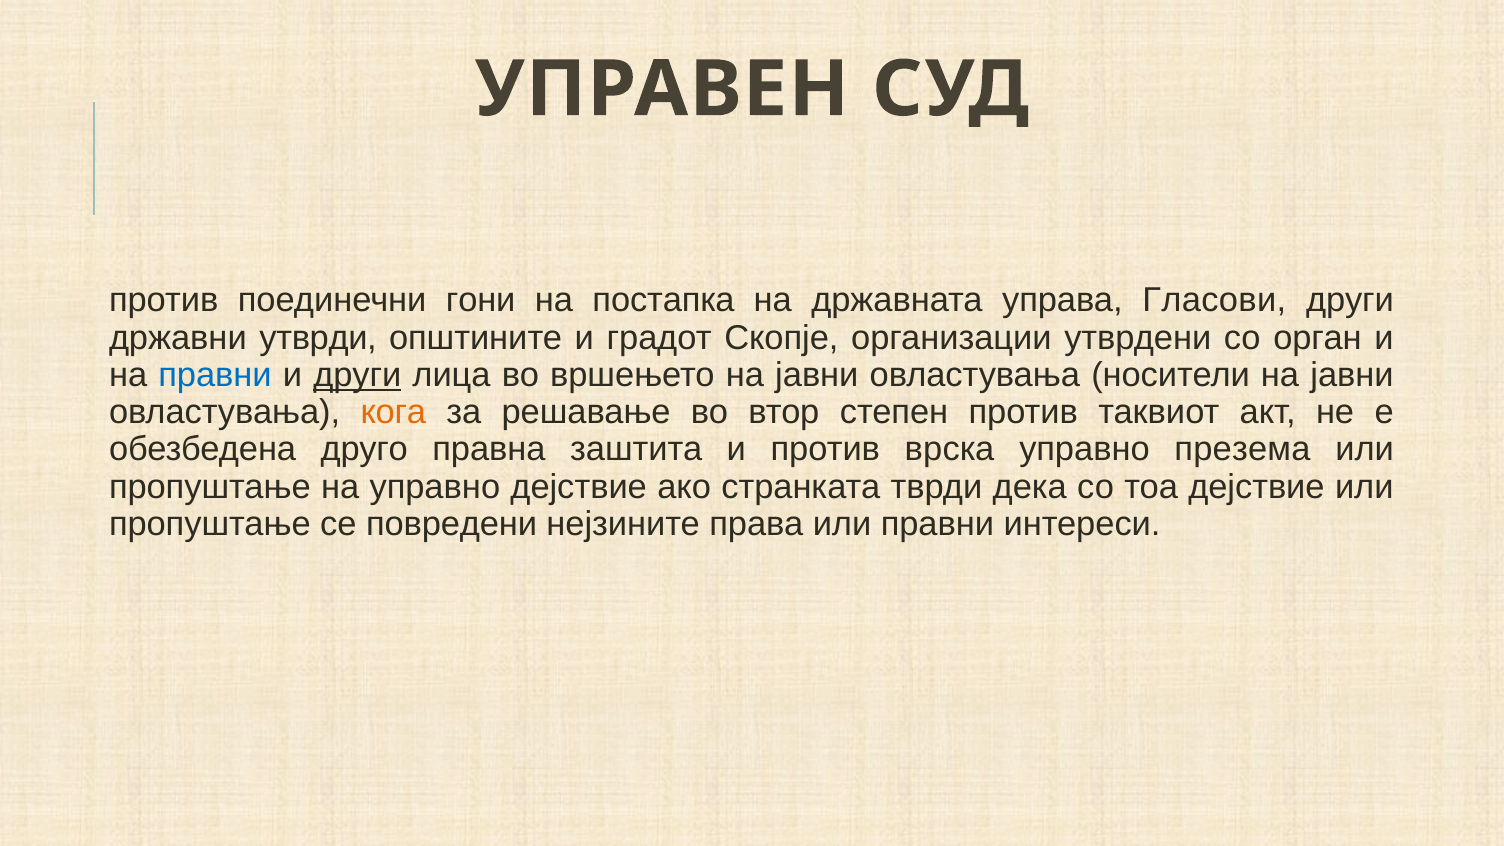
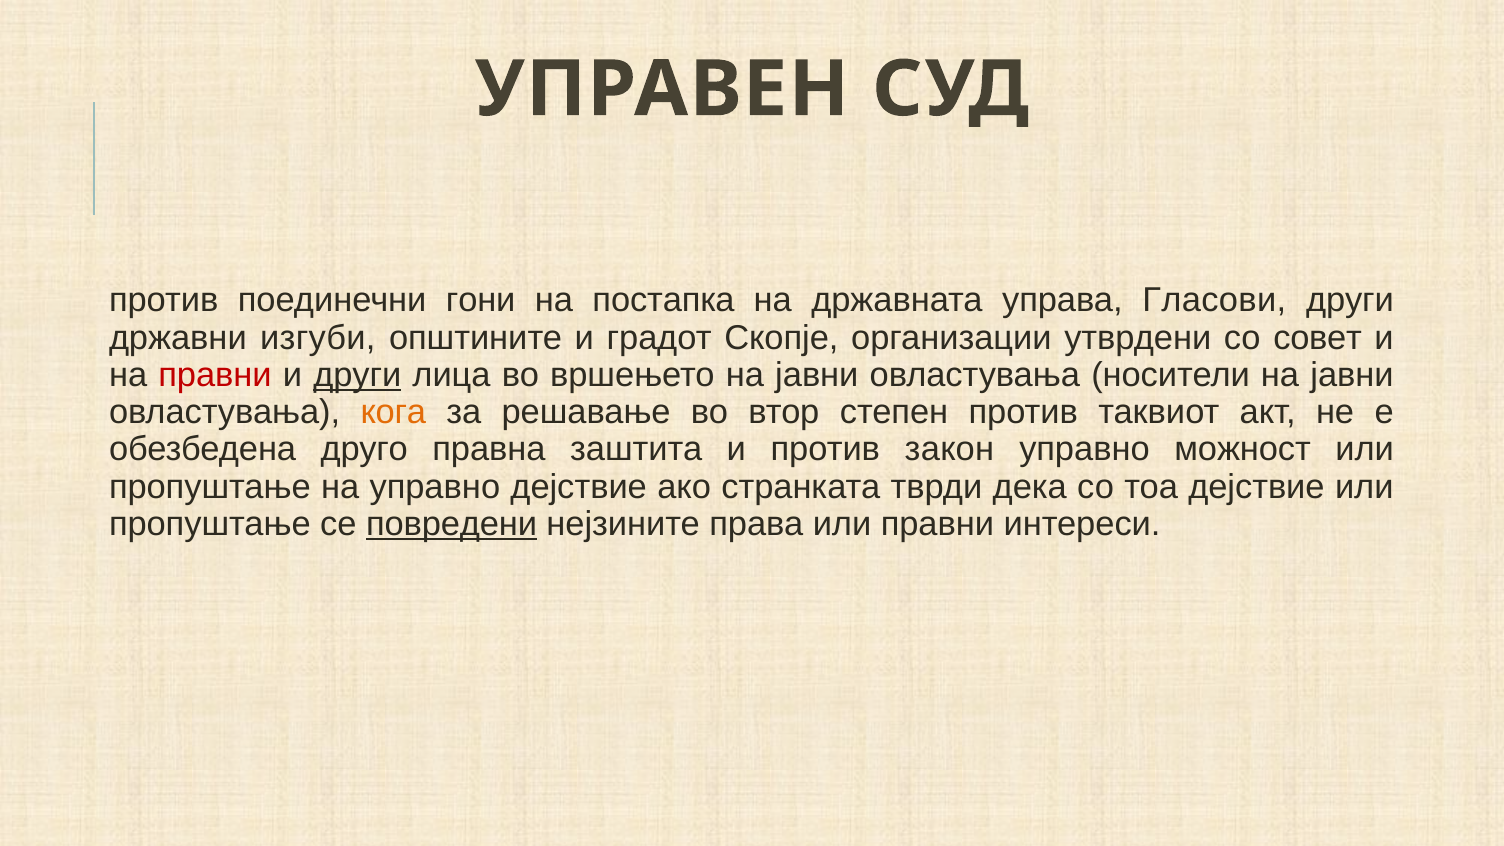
утврди: утврди -> изгуби (318, 338)
орган: орган -> совет (1318, 338)
правни colour: blue -> red (215, 375)
врска: врска -> закон (949, 449)
презема: презема -> можност (1243, 449)
повредени underline: none -> present (452, 524)
